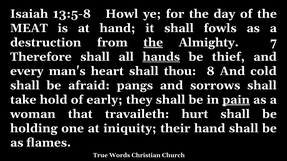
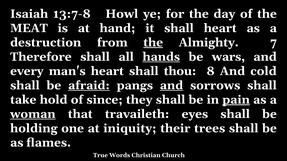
13:5-8: 13:5-8 -> 13:7-8 (72, 14)
shall fowls: fowls -> heart (220, 28)
thief: thief -> wars (228, 57)
afraid underline: none -> present (89, 86)
and underline: none -> present (172, 86)
early: early -> since (105, 100)
woman underline: none -> present (33, 114)
hurt: hurt -> eyes (195, 114)
their hand: hand -> trees (210, 129)
